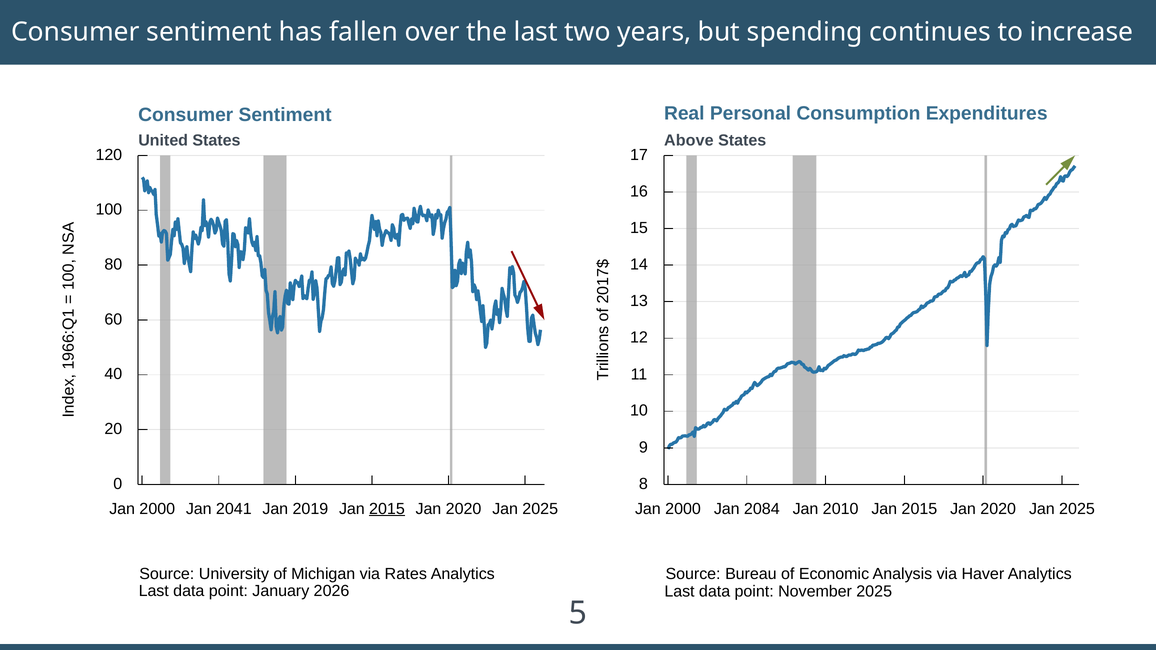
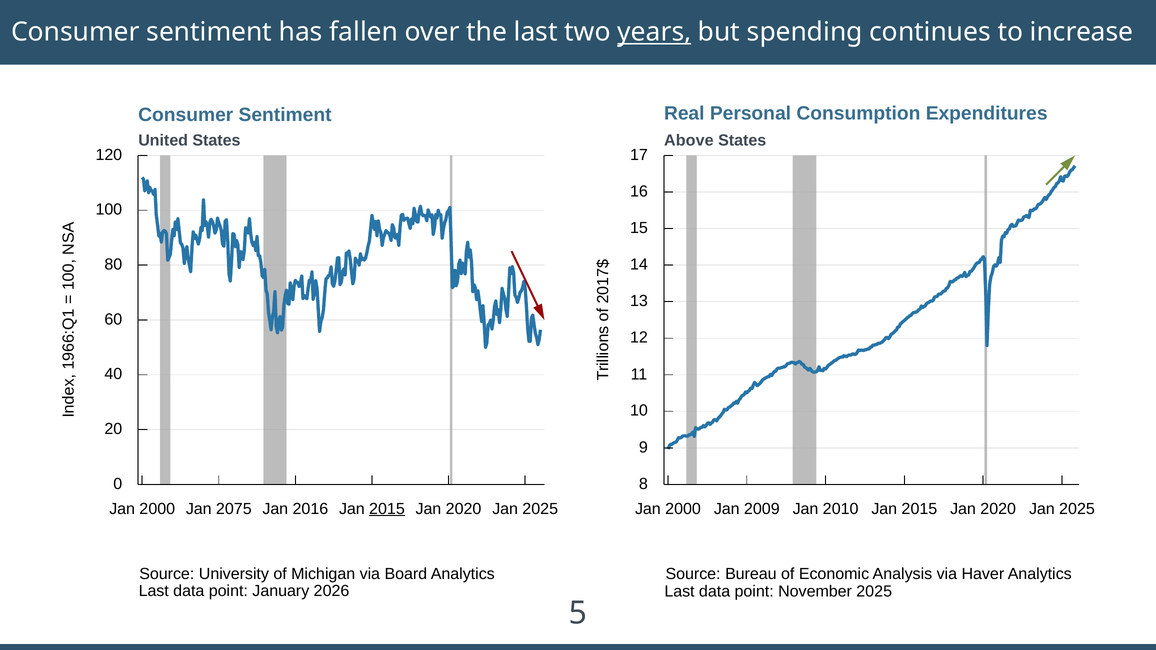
years underline: none -> present (654, 32)
2041: 2041 -> 2075 (234, 509)
2019: 2019 -> 2016 (310, 509)
2084: 2084 -> 2009 (762, 509)
Rates: Rates -> Board (406, 574)
